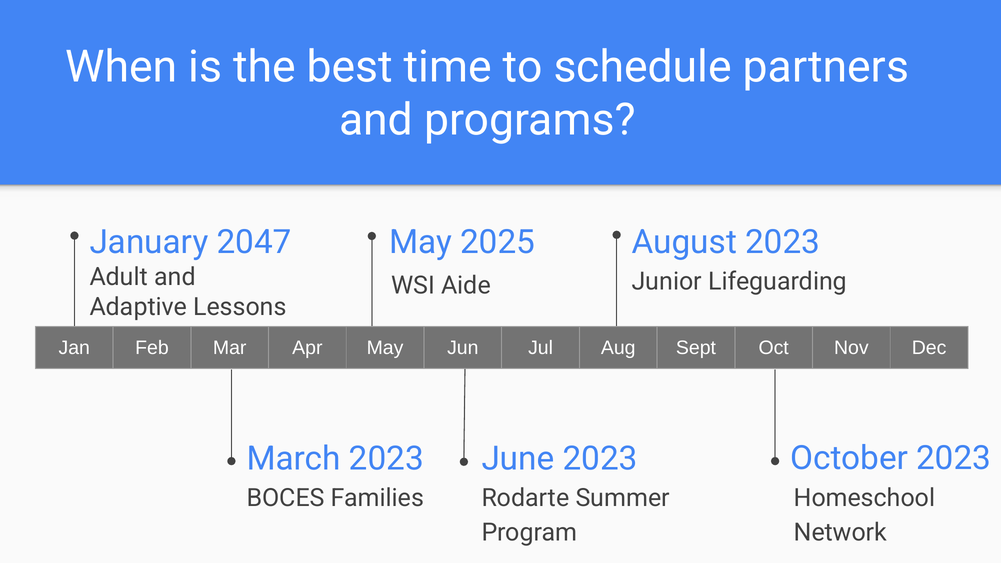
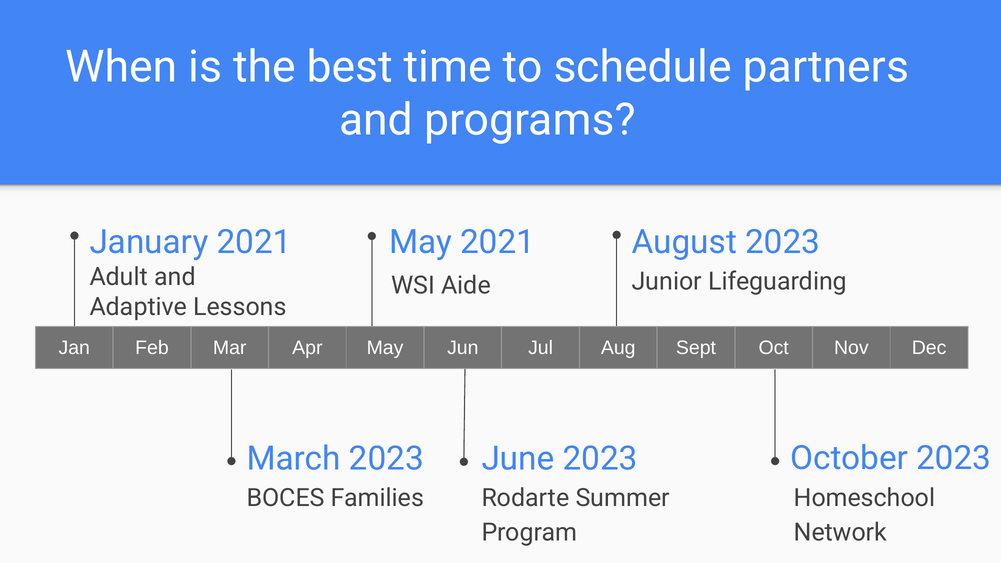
January 2047: 2047 -> 2021 (254, 242)
May 2025: 2025 -> 2021 (498, 242)
